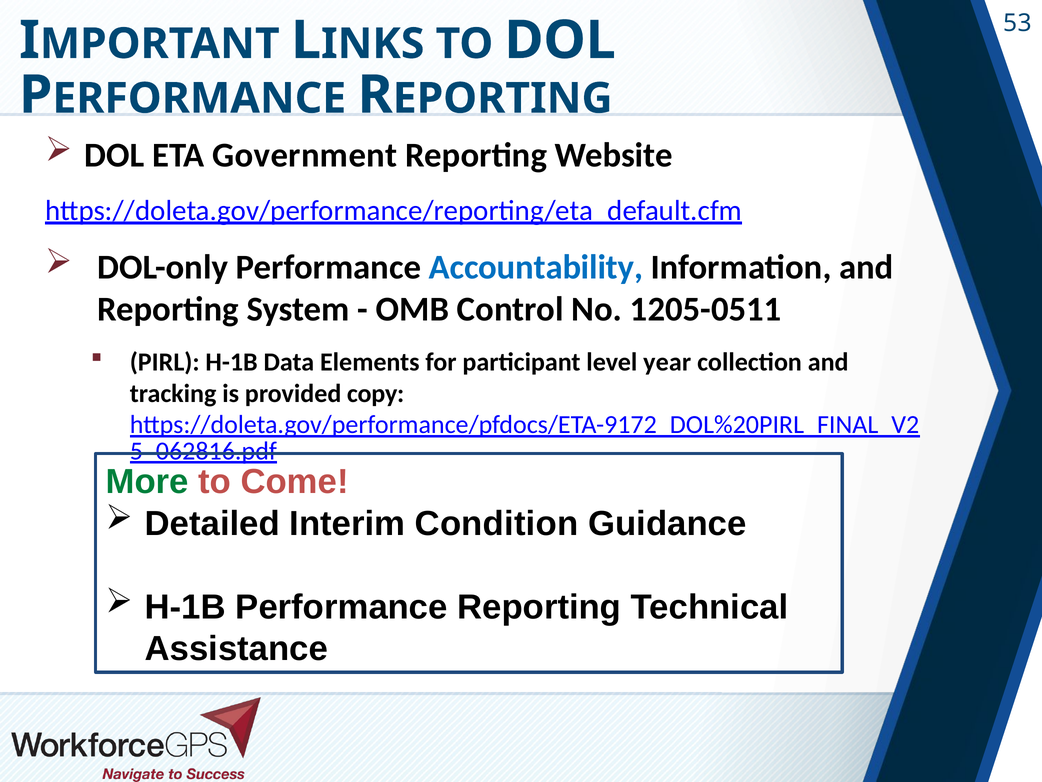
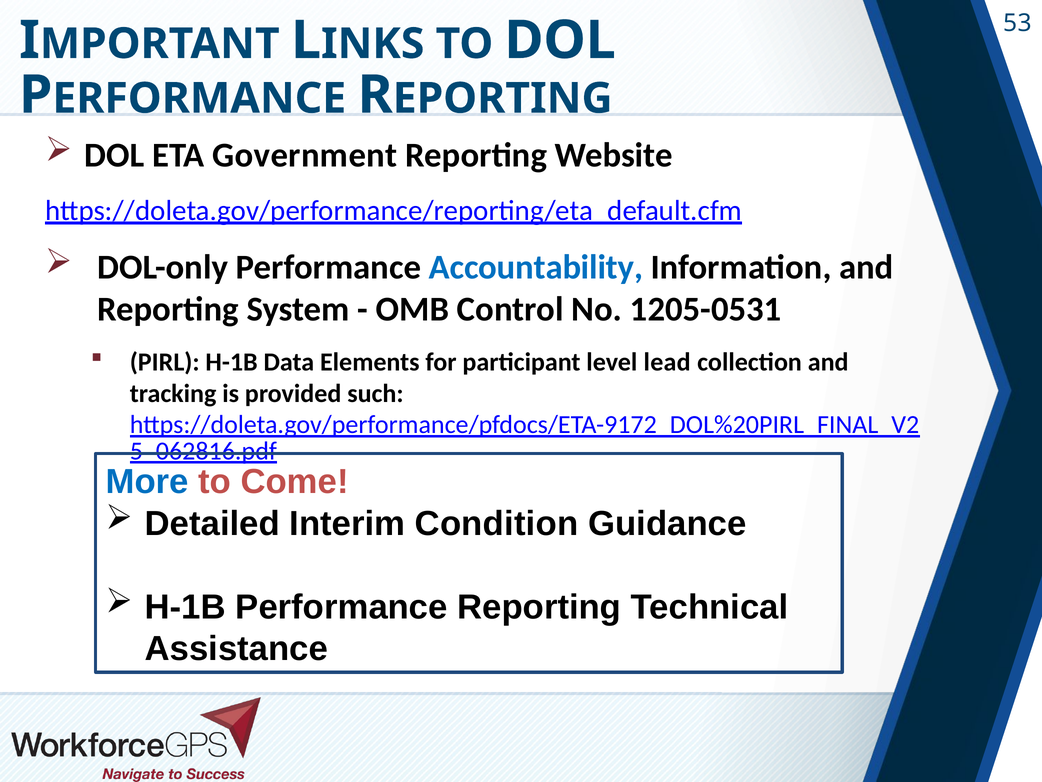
1205-0511: 1205-0511 -> 1205-0531 (706, 309)
year: year -> lead (667, 362)
copy: copy -> such (375, 393)
More colour: green -> blue (147, 482)
